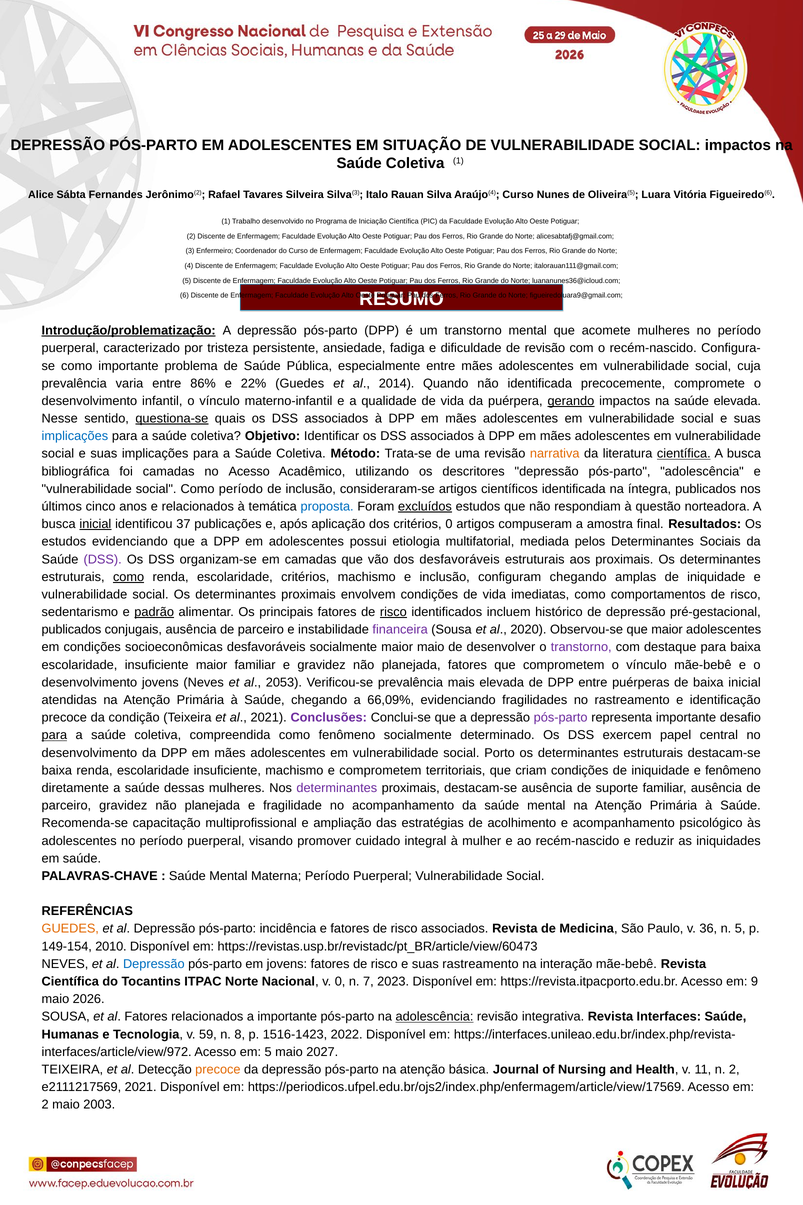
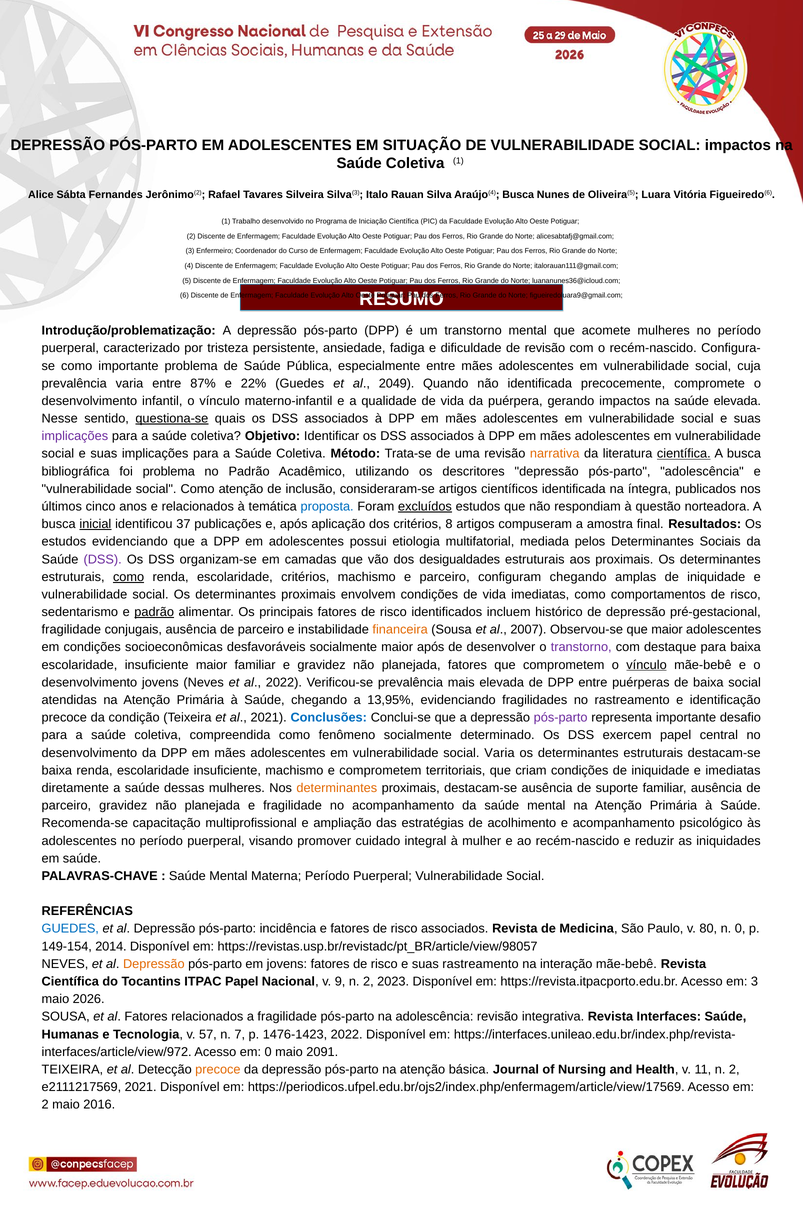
Araújo(4 Curso: Curso -> Busca (518, 194)
Introdução/problematização underline: present -> none (129, 330)
86%: 86% -> 87% (203, 383)
2014: 2014 -> 2049 (397, 383)
gerando underline: present -> none (571, 401)
implicações colour: blue -> purple (75, 436)
foi camadas: camadas -> problema (169, 471)
no Acesso: Acesso -> Padrão (249, 471)
Como período: período -> atenção (241, 489)
critérios 0: 0 -> 8 (449, 524)
dos desfavoráveis: desfavoráveis -> desigualdades (460, 559)
e inclusão: inclusão -> parceiro (445, 577)
risco underline: present -> none (393, 612)
publicados: publicados -> fragilidade (71, 629)
financeira colour: purple -> orange (400, 629)
2020: 2020 -> 2007 (528, 629)
maior maio: maio -> após (431, 647)
vínculo underline: none -> present (647, 665)
al 2053: 2053 -> 2022 (284, 682)
baixa inicial: inicial -> social (745, 682)
66,09%: 66,09% -> 13,95% (391, 700)
Conclusões colour: purple -> blue (329, 717)
para underline: present -> none (54, 735)
social Porto: Porto -> Varia (499, 753)
e fenômeno: fenômeno -> imediatas (733, 770)
determinantes colour: purple -> orange (337, 788)
GUEDES colour: orange -> blue (70, 928)
36: 36 -> 80 (708, 928)
n 5: 5 -> 0 (740, 928)
2010: 2010 -> 2014 (111, 946)
https://revistas.usp.br/revistadc/pt_BR/article/view/60473: https://revistas.usp.br/revistadc/pt_BR/article/view/60473 -> https://revistas.usp.br/revistadc/pt_BR/article/view/98057 (378, 946)
Depressão colour: blue -> orange (154, 964)
ITPAC Norte: Norte -> Papel (242, 981)
v 0: 0 -> 9 (340, 981)
7: 7 -> 2 (368, 981)
em 9: 9 -> 3 (755, 981)
a importante: importante -> fragilidade (287, 1016)
adolescência underline: present -> none (434, 1016)
59: 59 -> 57 (208, 1034)
8: 8 -> 7 (240, 1034)
1516-1423: 1516-1423 -> 1476-1423 (295, 1034)
em 5: 5 -> 0 (268, 1051)
2027: 2027 -> 2091 (322, 1051)
2003: 2003 -> 2016 (99, 1104)
